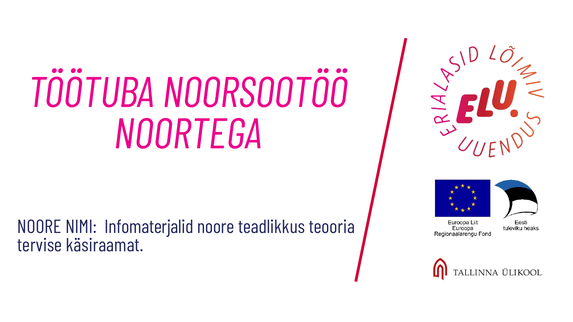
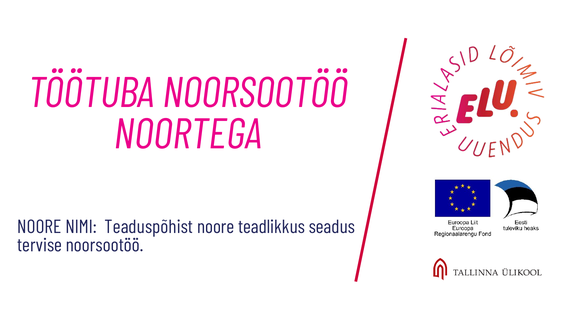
Infomaterjalid: Infomaterjalid -> Teaduspõhist (149, 227)
teooria: teooria -> seadus (332, 227)
tervise käsiraamat: käsiraamat -> noorsootöö (105, 245)
